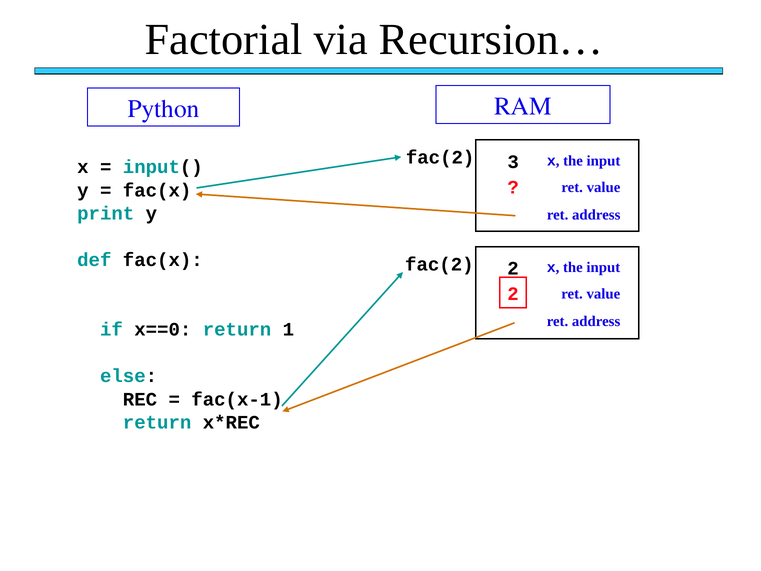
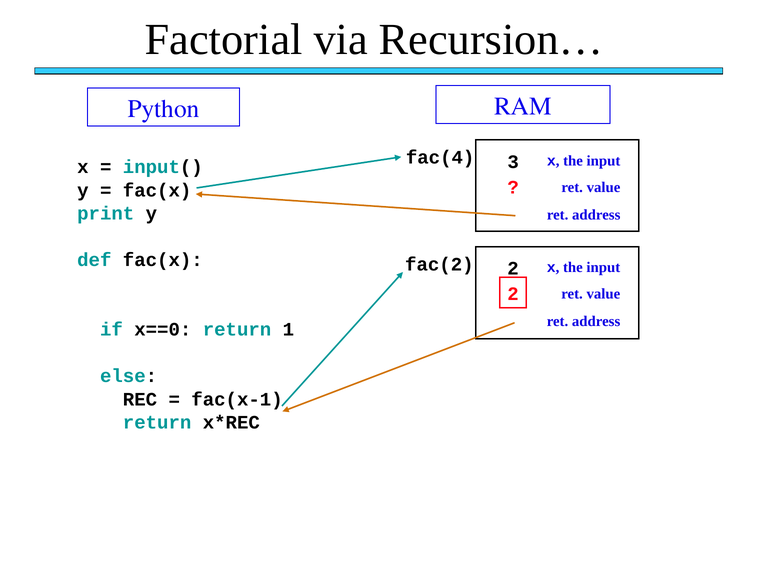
fac(2: fac(2 -> fac(4 (440, 157)
